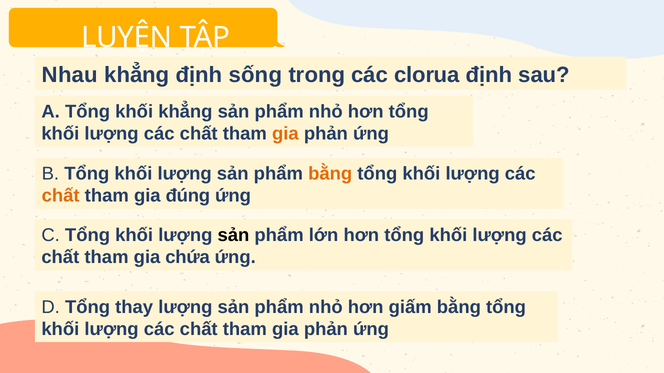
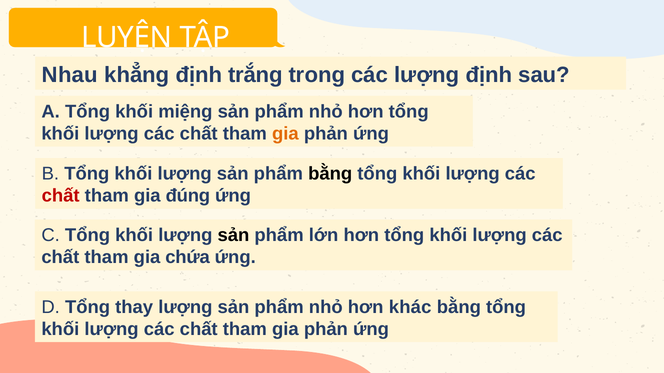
sống: sống -> trắng (256, 75)
các clorua: clorua -> lượng (427, 75)
khối khẳng: khẳng -> miệng (185, 112)
bằng colour: orange -> black (330, 174)
chất colour: orange -> red (61, 196)
giấm: giấm -> khác (410, 307)
